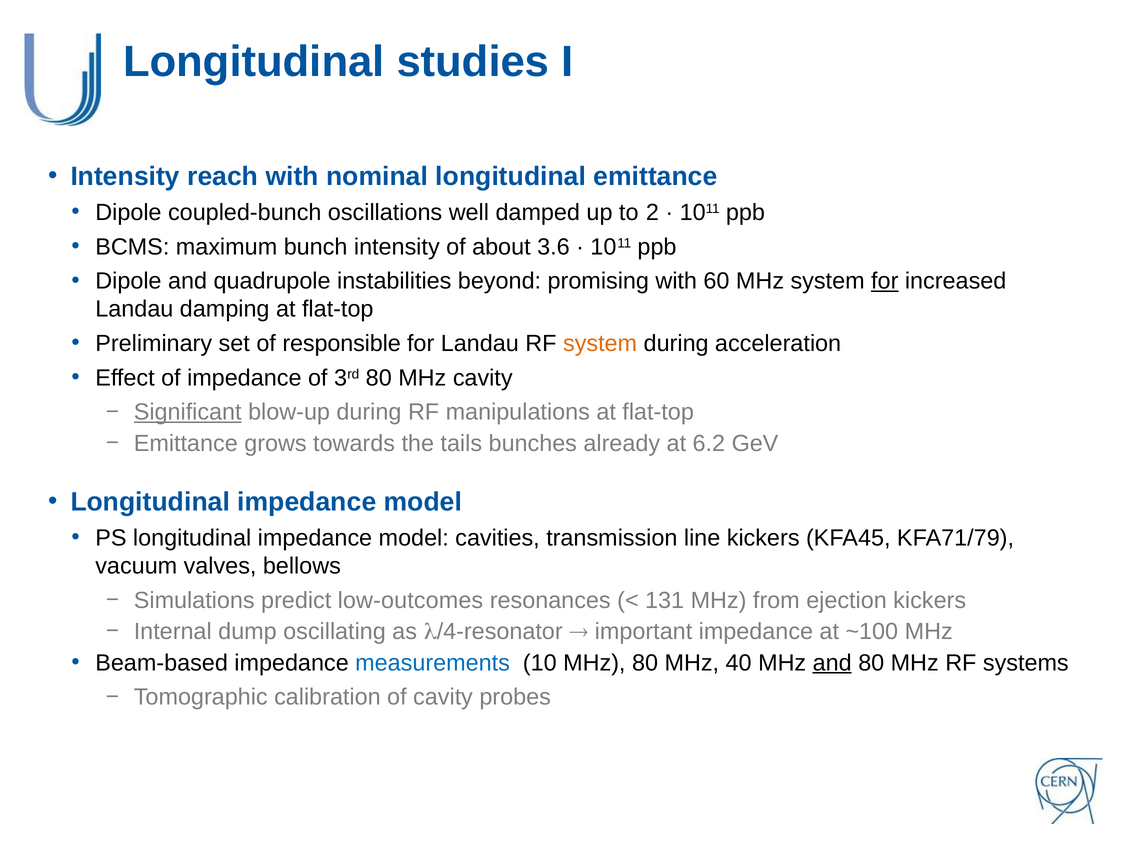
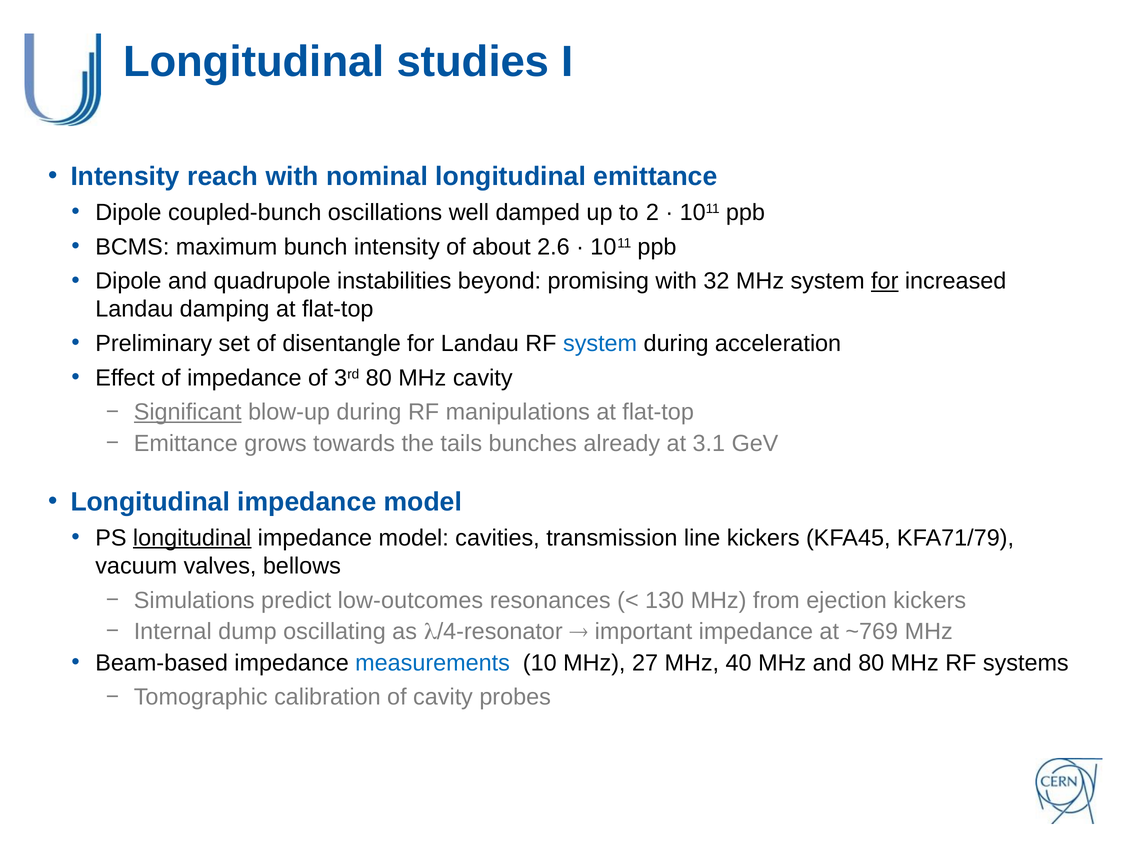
3.6: 3.6 -> 2.6 (553, 247)
60: 60 -> 32 (716, 281)
responsible: responsible -> disentangle (342, 344)
system colour: orange -> blue (600, 344)
6.2: 6.2 -> 3.1 (709, 444)
longitudinal underline: none -> present (192, 538)
131: 131 -> 130 (665, 600)
~100: ~100 -> ~769 (872, 632)
MHz 80: 80 -> 27 (645, 663)
and underline: present -> none (832, 663)
